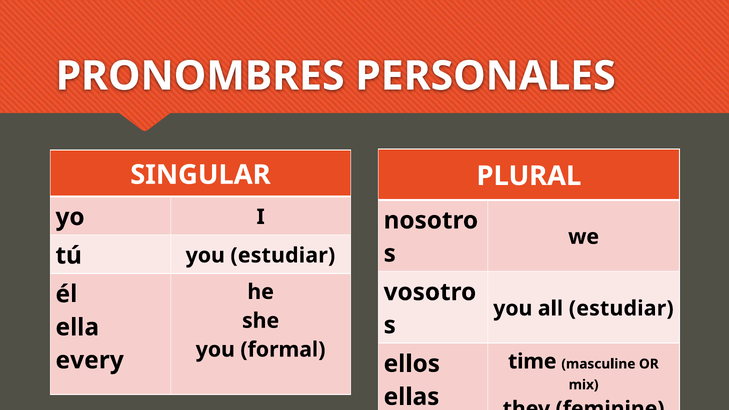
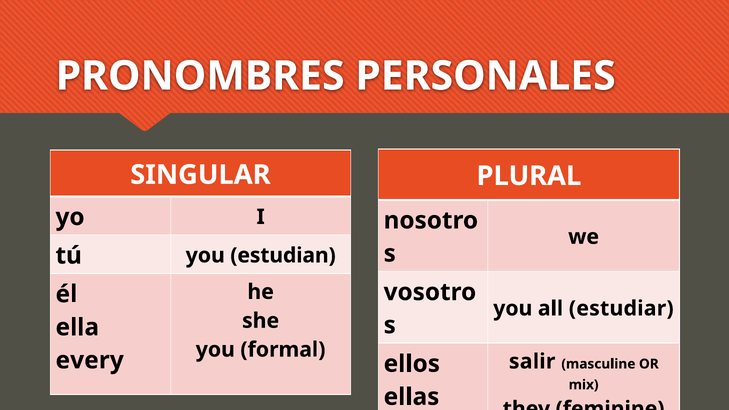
you estudiar: estudiar -> estudian (283, 255)
time: time -> salir (532, 362)
